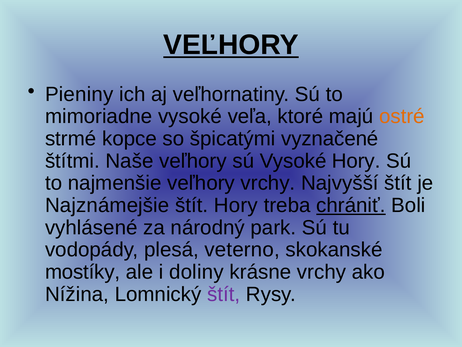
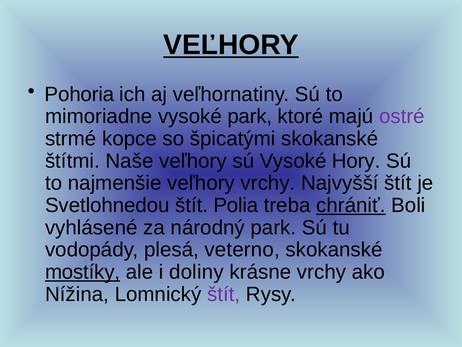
Pieniny: Pieniny -> Pohoria (79, 94)
vysoké veľa: veľa -> park (250, 116)
ostré colour: orange -> purple (402, 116)
špicatými vyznačené: vyznačené -> skokanské (330, 139)
Najznámejšie: Najznámejšie -> Svetlohnedou (107, 205)
štít Hory: Hory -> Polia (236, 205)
mostíky underline: none -> present (83, 272)
